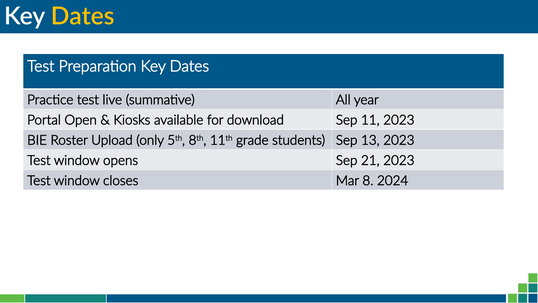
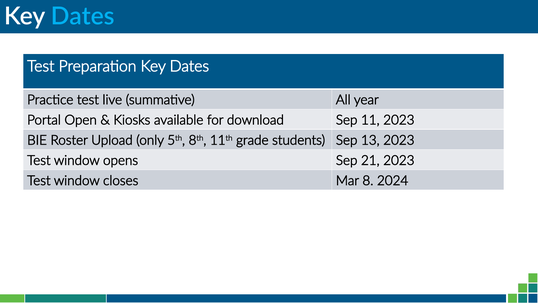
Dates colour: yellow -> light blue (83, 16)
